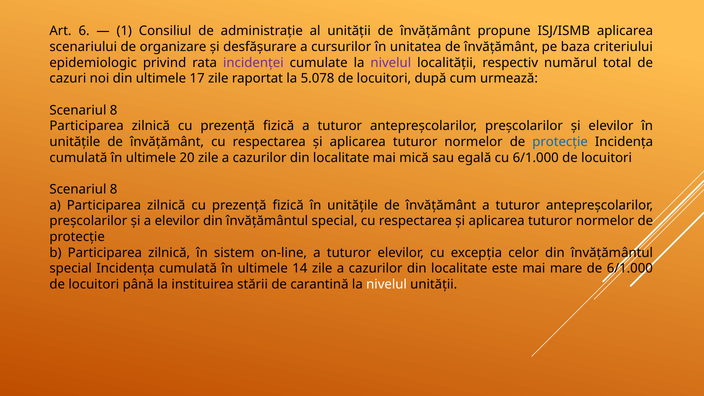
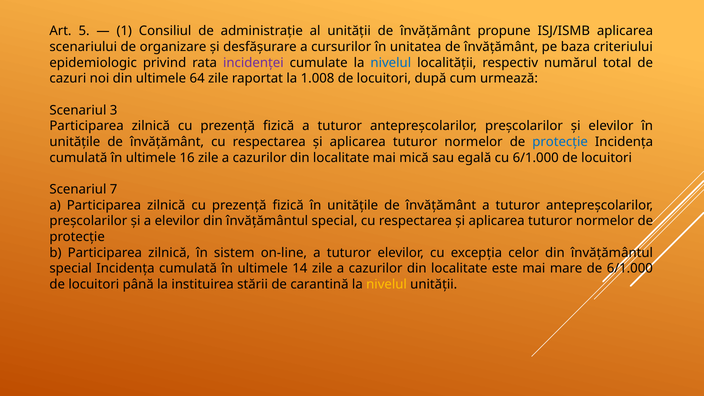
6: 6 -> 5 (84, 31)
nivelul colour: purple -> blue (391, 63)
17: 17 -> 64 (197, 79)
5.078: 5.078 -> 1.008 (318, 79)
8: 8 -> 3 (114, 110)
20: 20 -> 16 (187, 158)
8: 8 -> 7 (114, 189)
nivelul colour: white -> yellow (387, 284)
